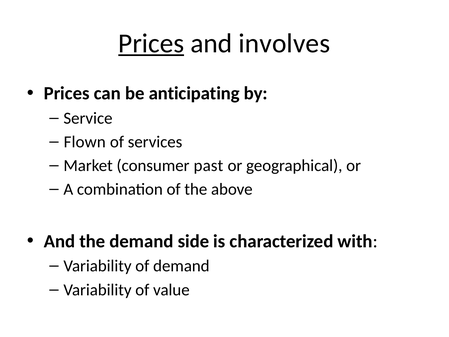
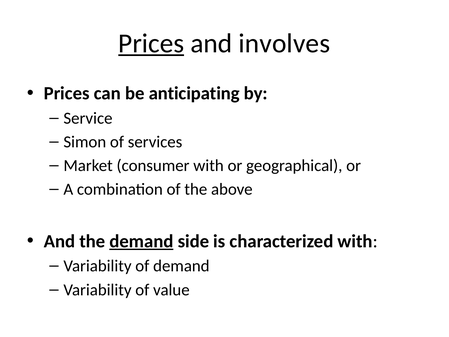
Flown: Flown -> Simon (85, 142)
consumer past: past -> with (209, 166)
demand underline: none -> present (141, 241)
